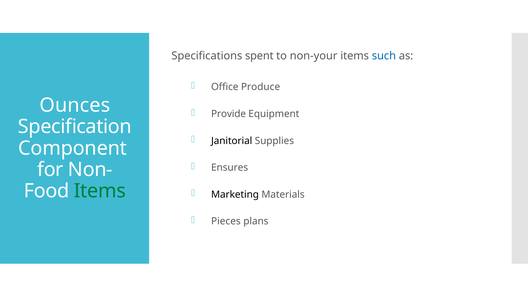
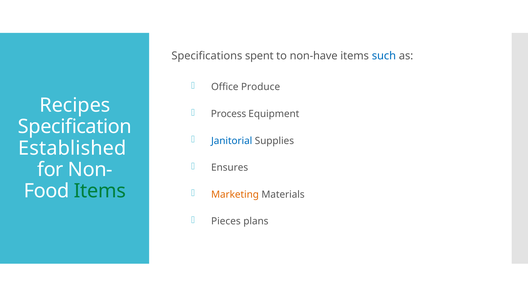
non-your: non-your -> non-have (314, 56)
Ounces: Ounces -> Recipes (75, 105)
Provide: Provide -> Process (229, 114)
Janitorial colour: black -> blue (232, 141)
Component: Component -> Established (72, 148)
Marketing colour: black -> orange (235, 194)
